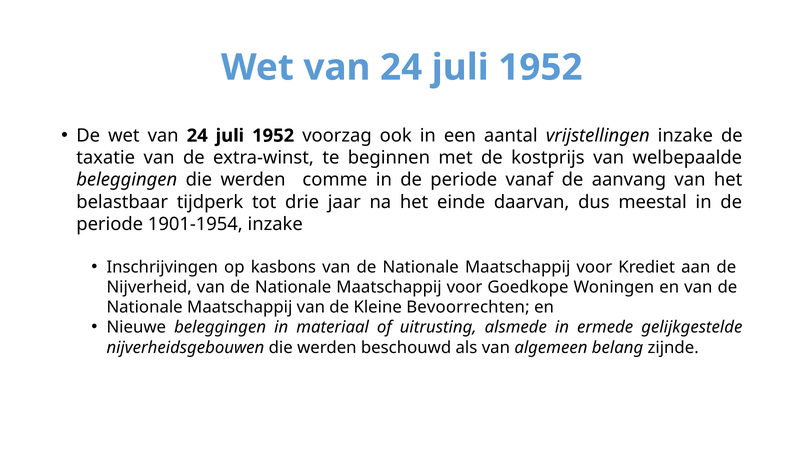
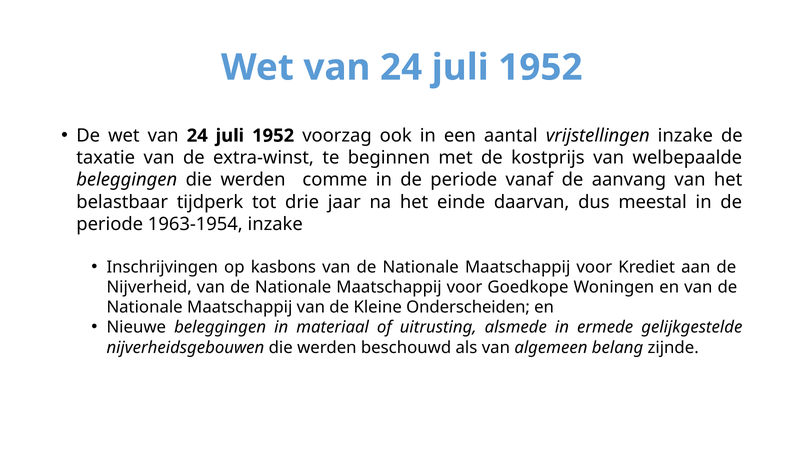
1901-1954: 1901-1954 -> 1963-1954 (195, 224)
Bevoorrechten: Bevoorrechten -> Onderscheiden (468, 307)
